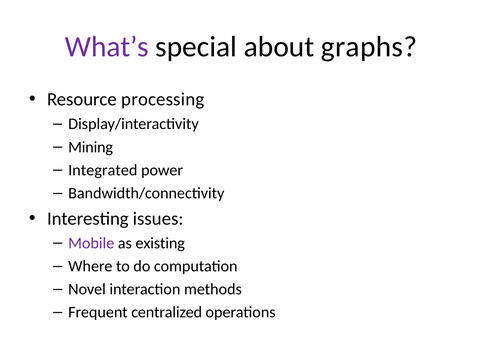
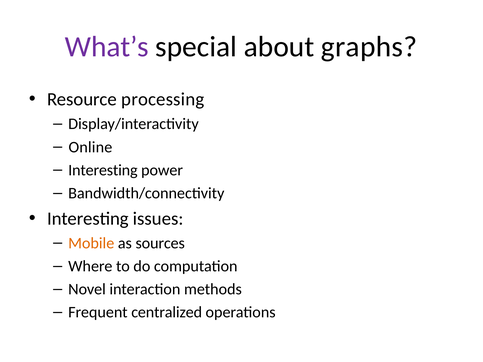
Mining: Mining -> Online (90, 147)
Integrated: Integrated -> Interesting (103, 170)
Mobile colour: purple -> orange (91, 243)
existing: existing -> sources (160, 243)
